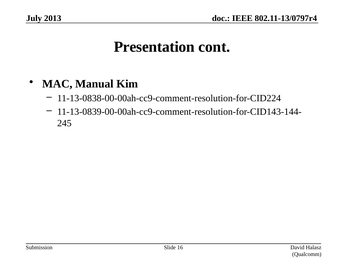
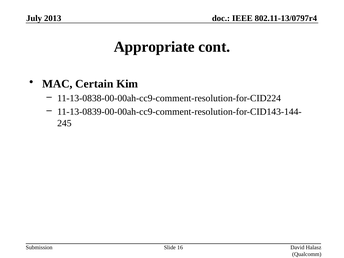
Presentation: Presentation -> Appropriate (154, 47)
Manual: Manual -> Certain (94, 84)
